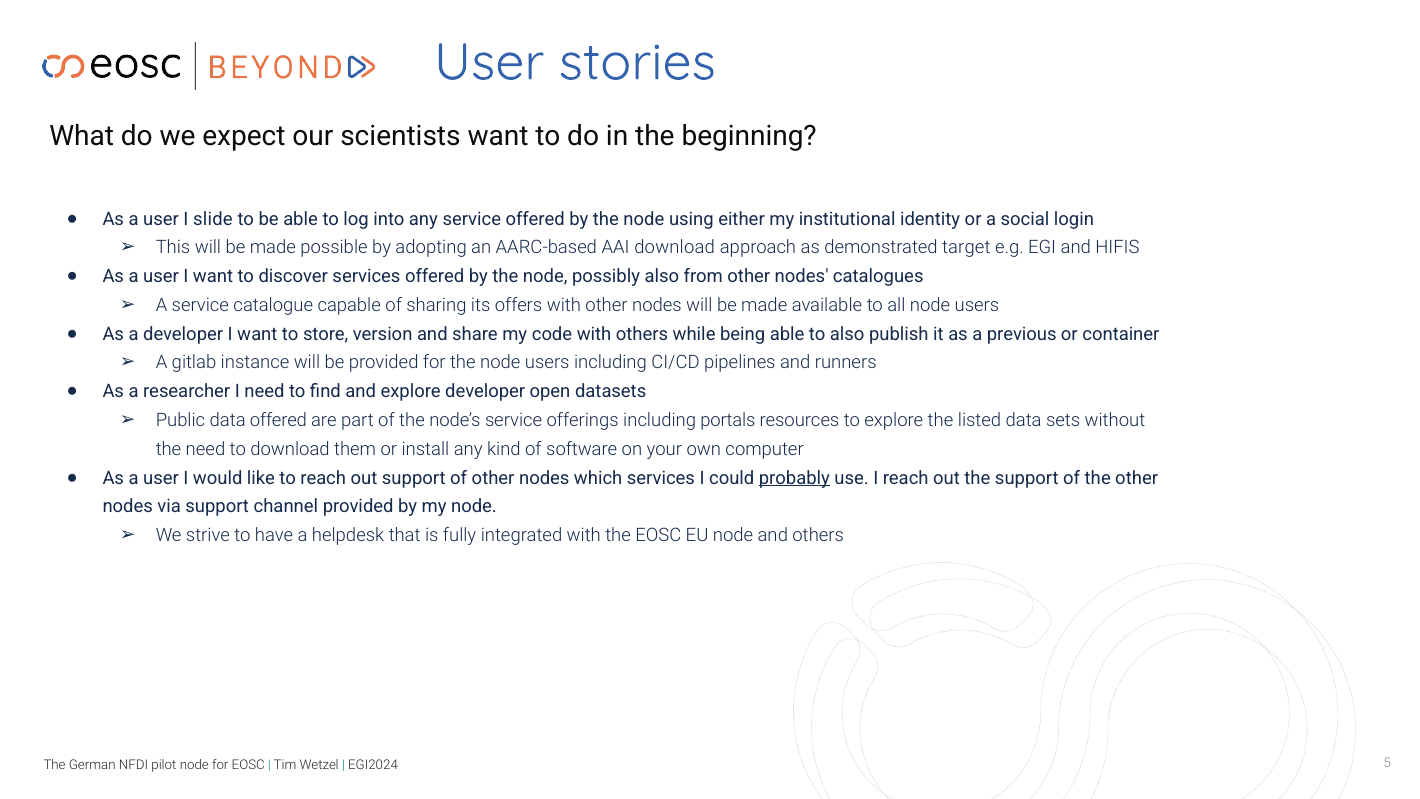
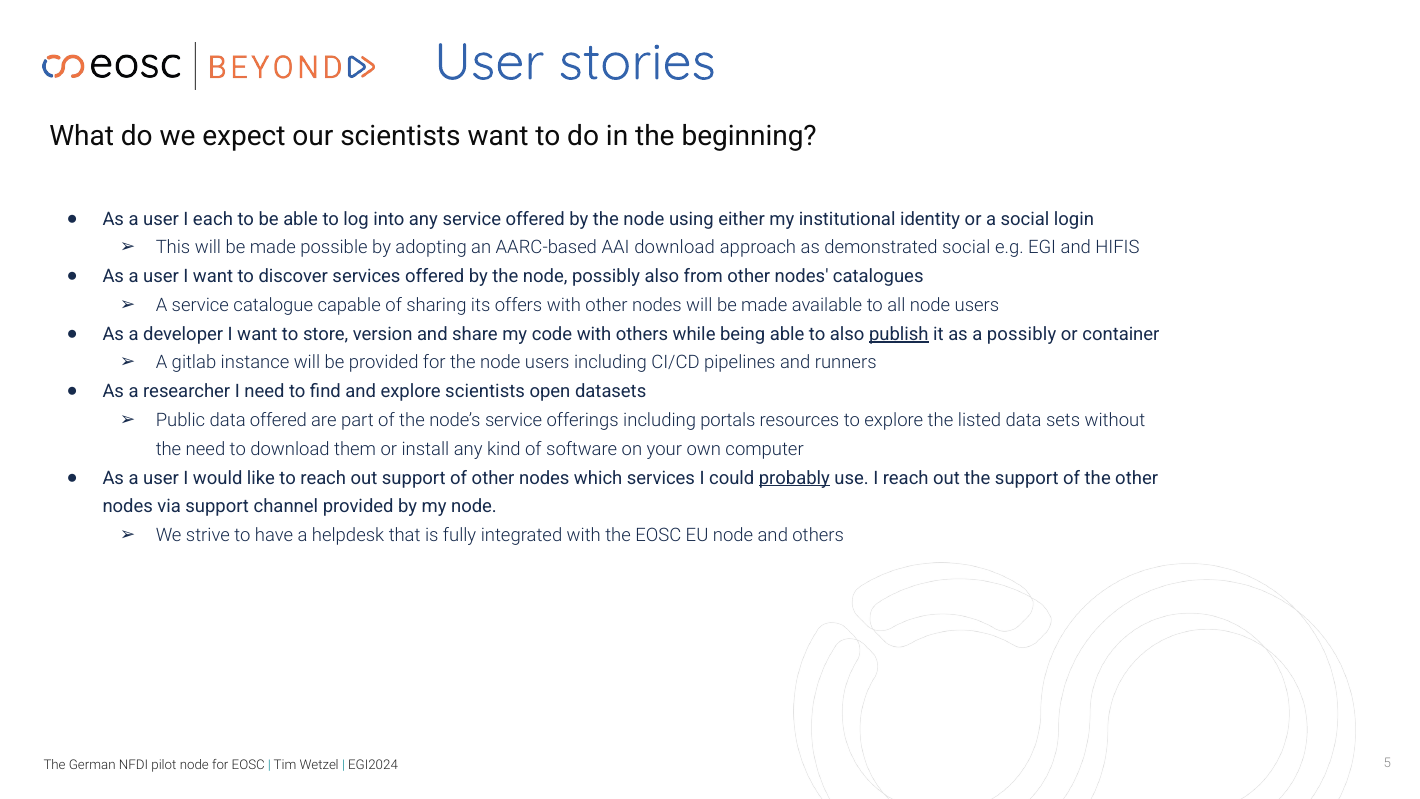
slide: slide -> each (213, 219)
demonstrated target: target -> social (966, 248)
publish underline: none -> present (899, 334)
a previous: previous -> possibly (1022, 334)
explore developer: developer -> scientists (485, 392)
